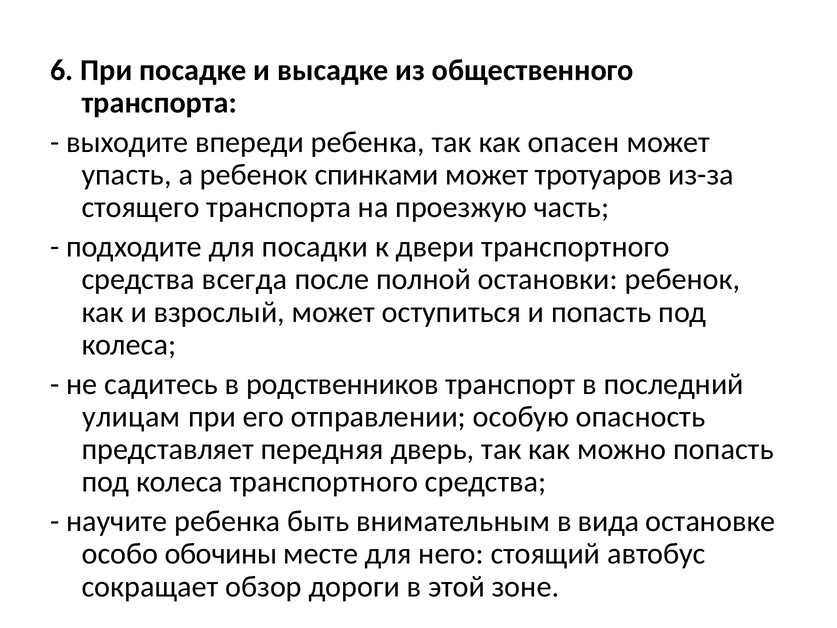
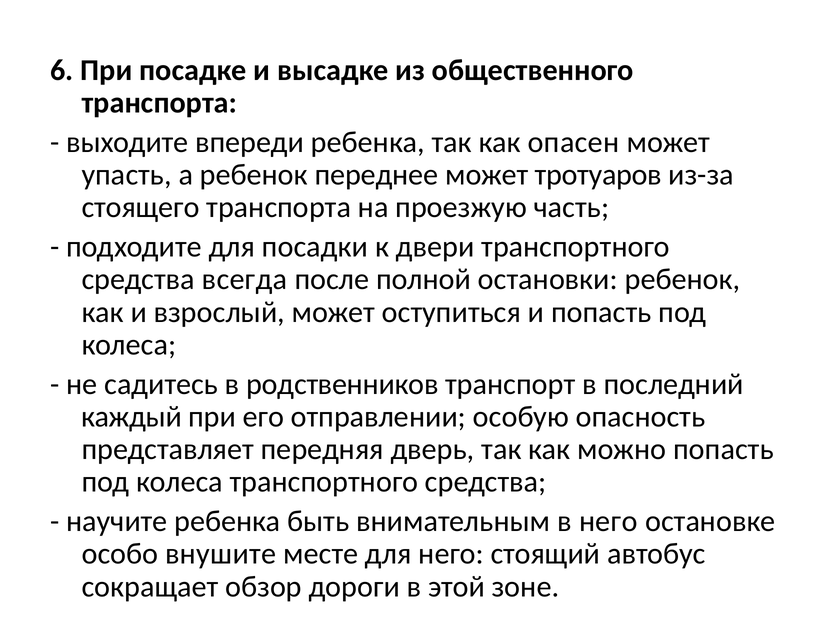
спинками: спинками -> переднее (377, 175)
улицам: улицам -> каждый (132, 417)
в вида: вида -> него (608, 521)
обочины: обочины -> внушите (221, 554)
